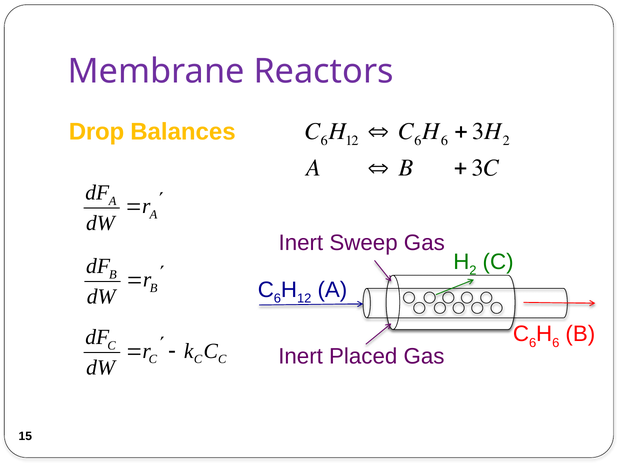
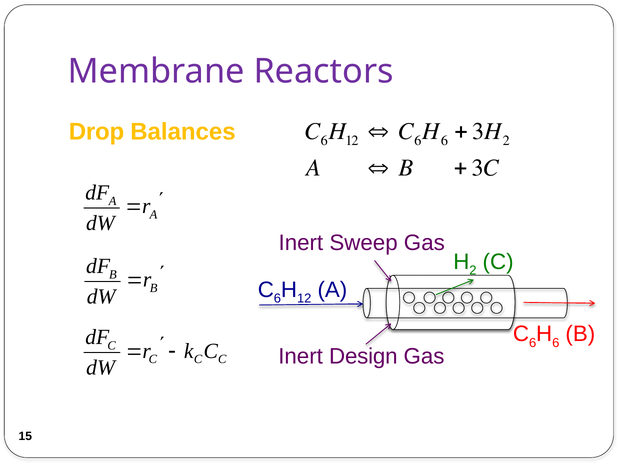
Placed: Placed -> Design (363, 356)
